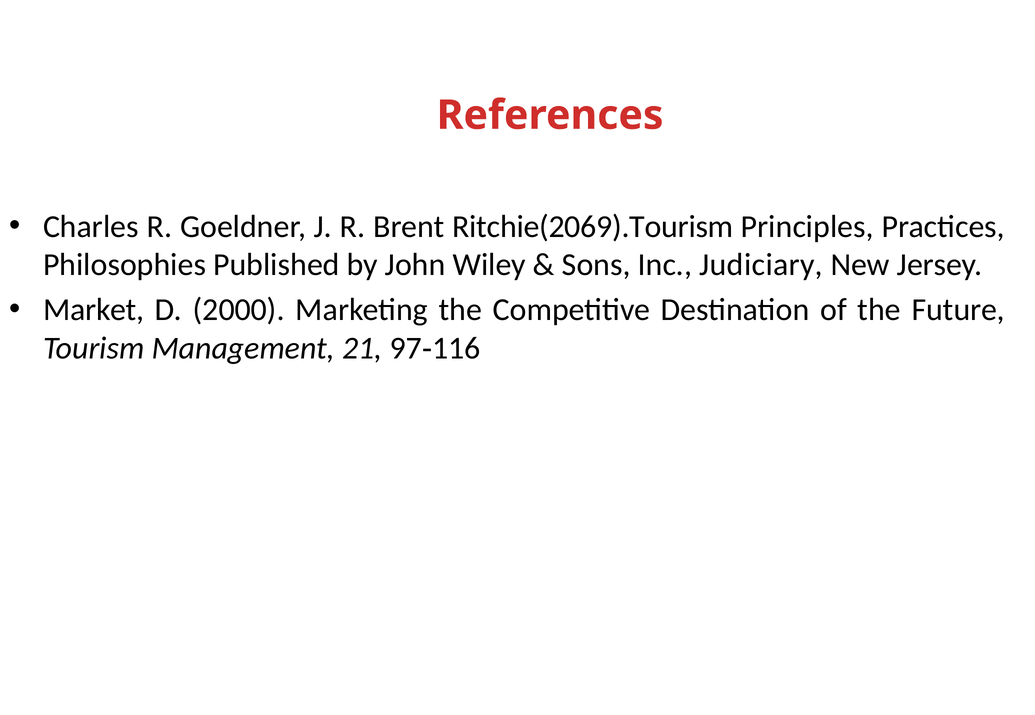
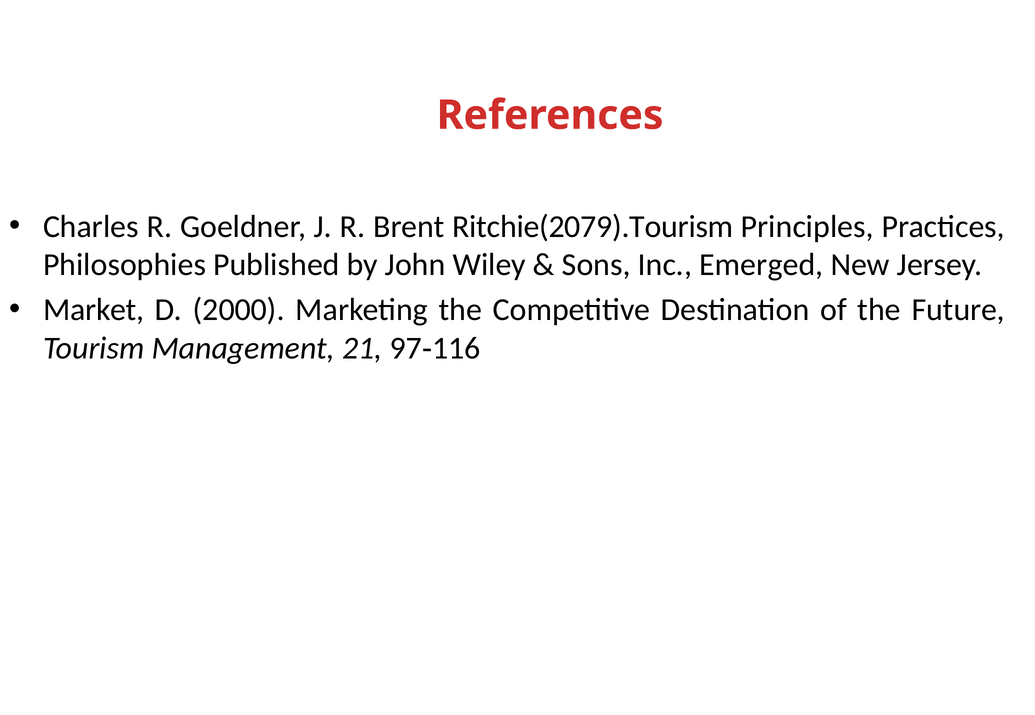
Ritchie(2069).Tourism: Ritchie(2069).Tourism -> Ritchie(2079).Tourism (593, 226)
Judiciary: Judiciary -> Emerged (761, 265)
